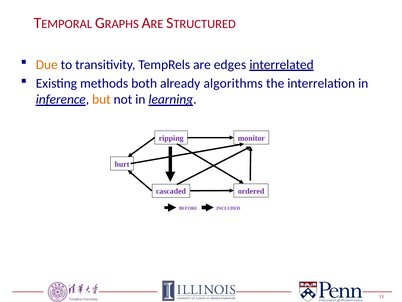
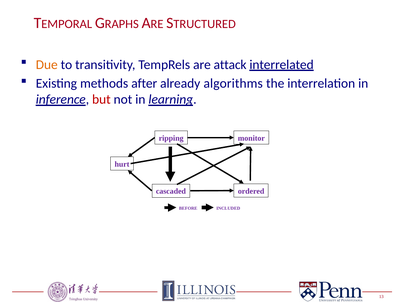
edges: edges -> attack (230, 65)
both: both -> after (144, 83)
but colour: orange -> red (101, 99)
